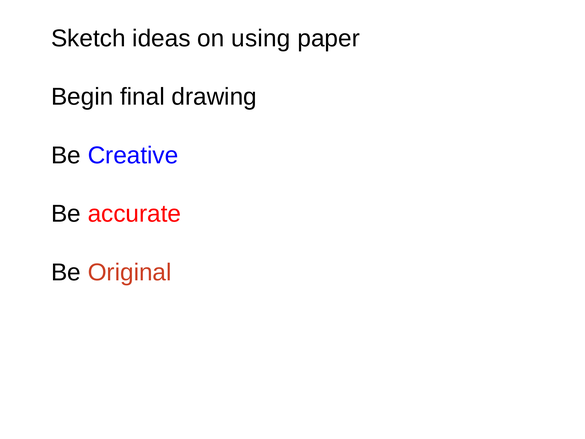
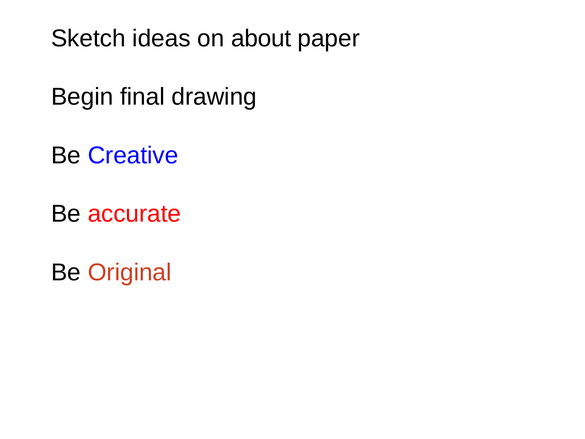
using: using -> about (261, 38)
